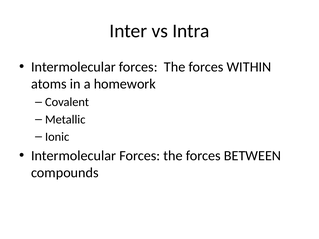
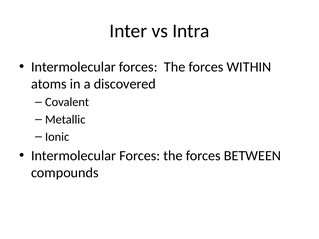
homework: homework -> discovered (125, 84)
